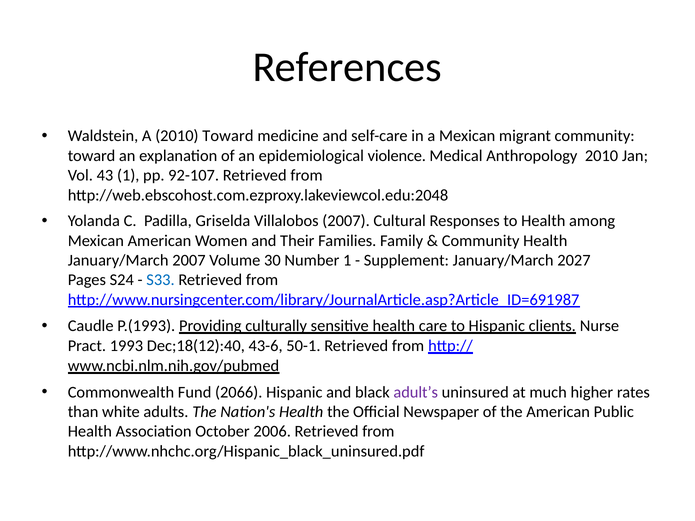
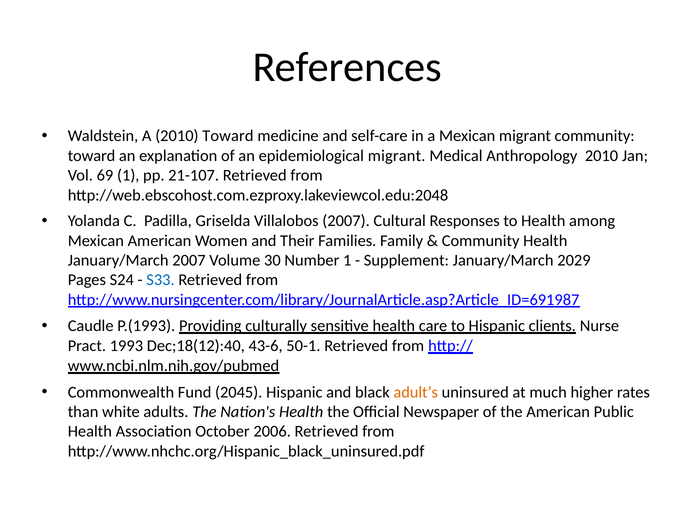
epidemiological violence: violence -> migrant (397, 156)
43: 43 -> 69 (105, 176)
92-107: 92-107 -> 21-107 (194, 176)
2027: 2027 -> 2029 (574, 260)
2066: 2066 -> 2045 (239, 392)
adult’s colour: purple -> orange (416, 392)
